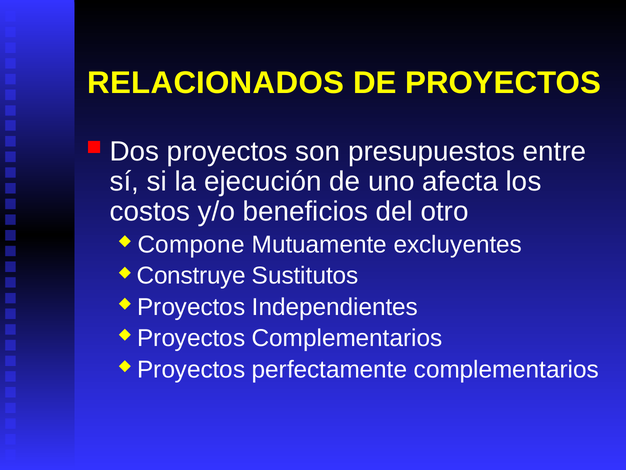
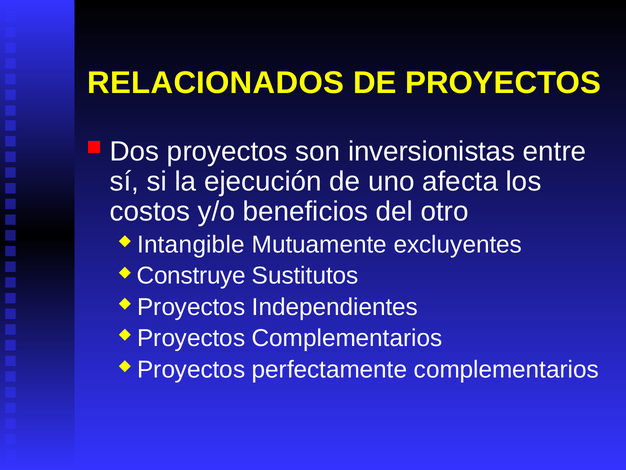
presupuestos: presupuestos -> inversionistas (432, 151)
Compone: Compone -> Intangible (191, 244)
